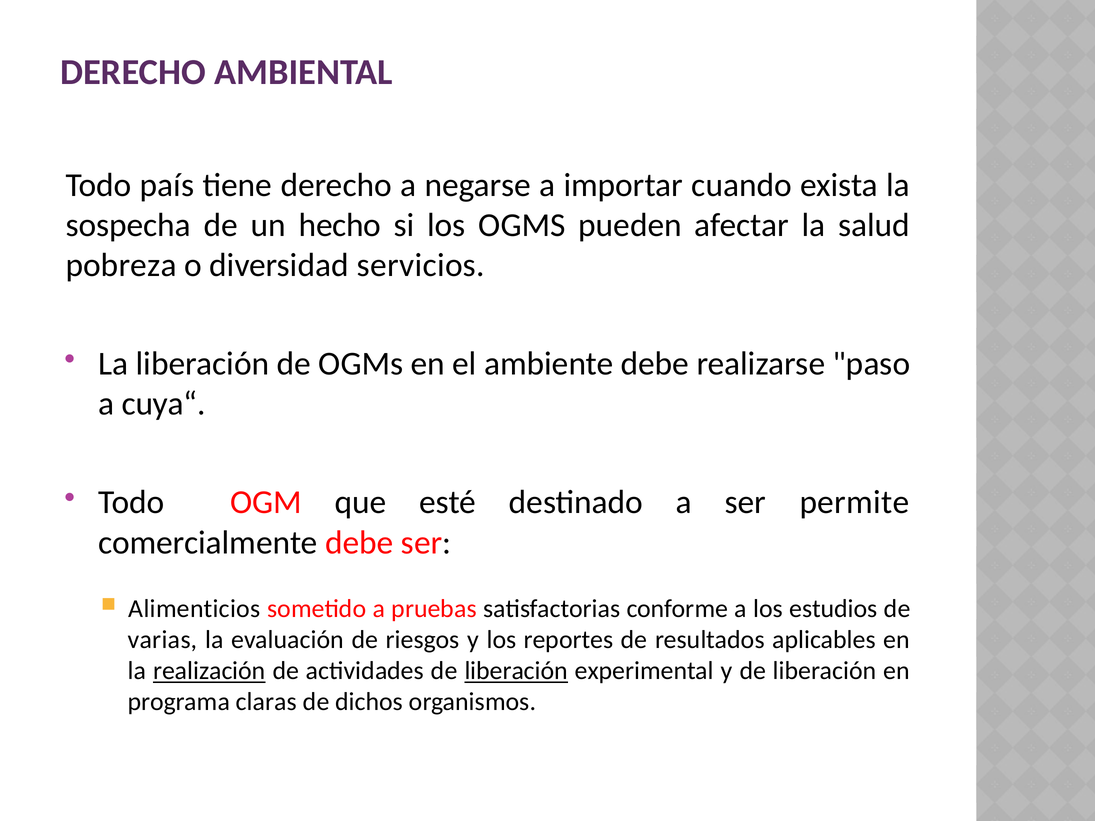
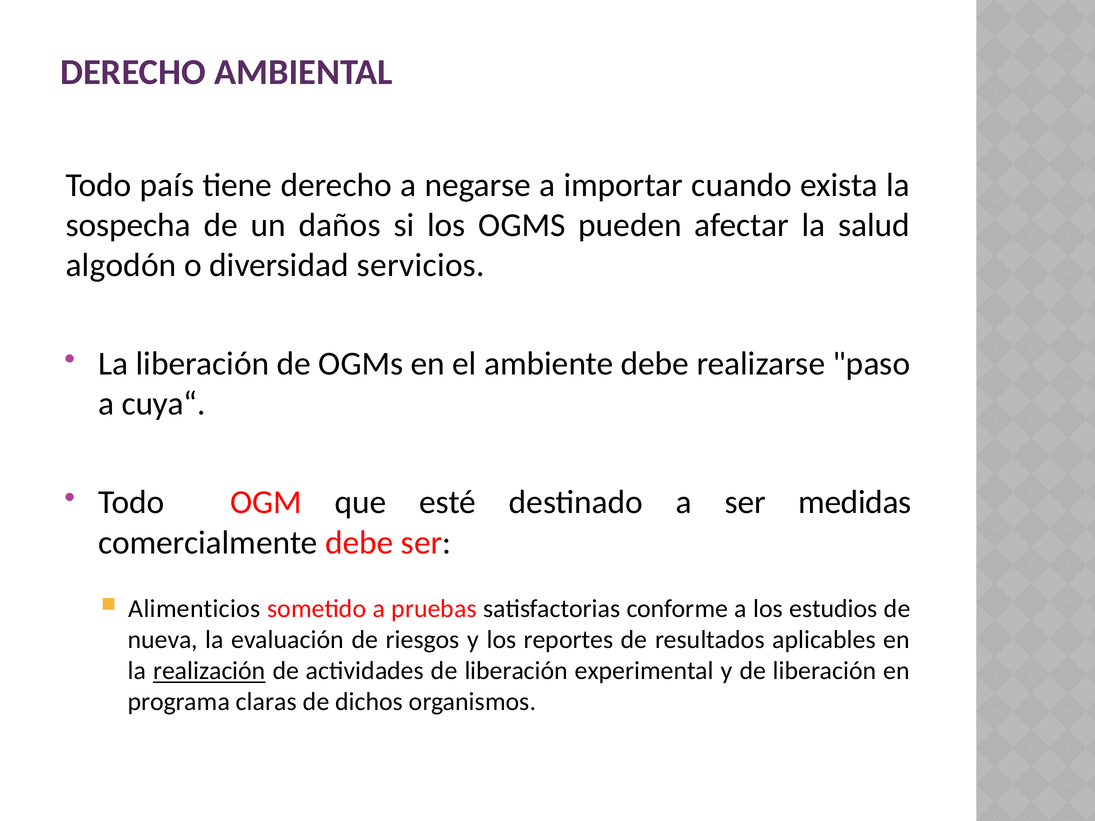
hecho: hecho -> daños (340, 225)
pobreza: pobreza -> algodón (121, 265)
permite: permite -> medidas (855, 503)
varias: varias -> nueva (163, 640)
liberación underline: present -> none (516, 671)
